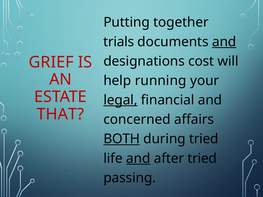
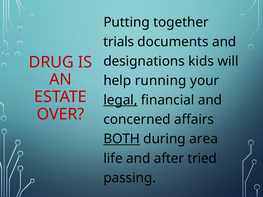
and underline: present -> none (224, 42)
cost: cost -> kids (201, 61)
GRIEF: GRIEF -> DRUG (51, 62)
THAT: THAT -> OVER (60, 114)
during tried: tried -> area (204, 139)
and underline: present -> none (138, 159)
